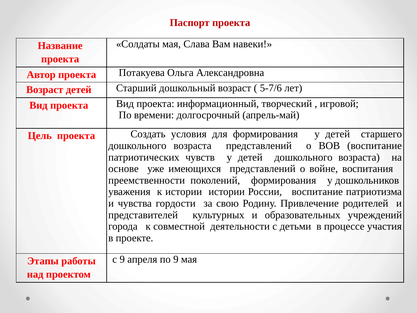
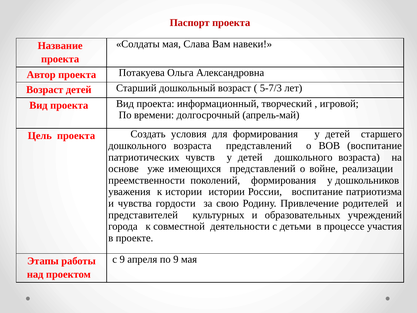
5-7/6: 5-7/6 -> 5-7/3 (271, 88)
воспитания: воспитания -> реализации (368, 169)
